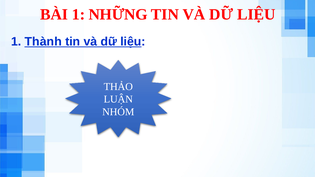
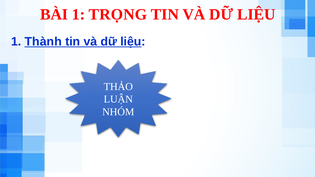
NHỮNG: NHỮNG -> TRỌNG (118, 14)
